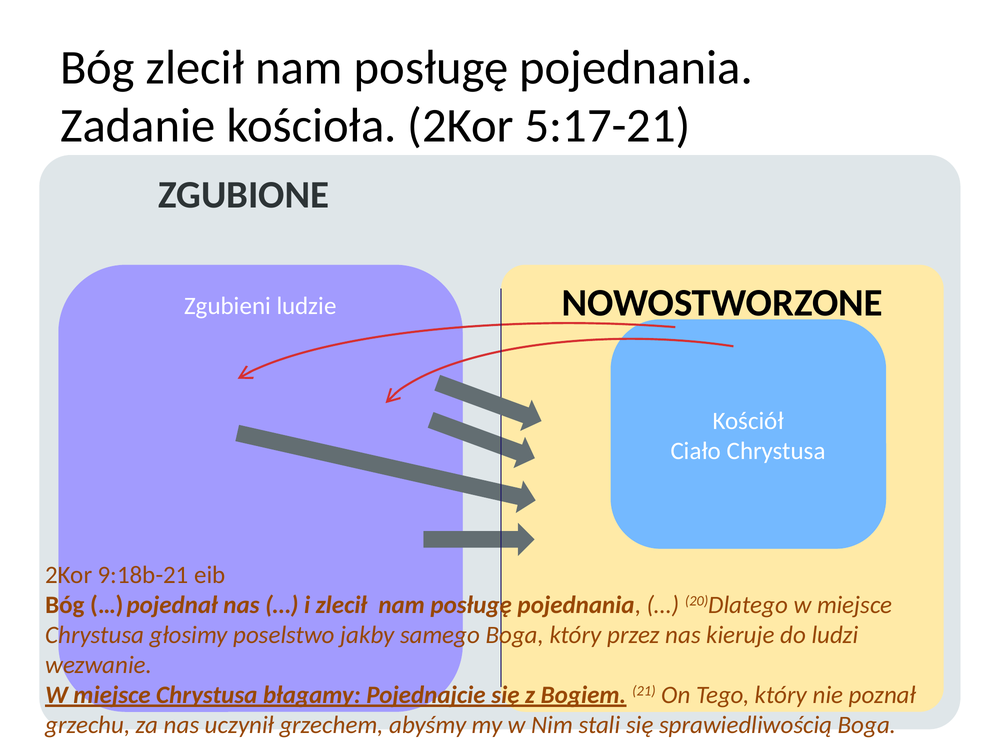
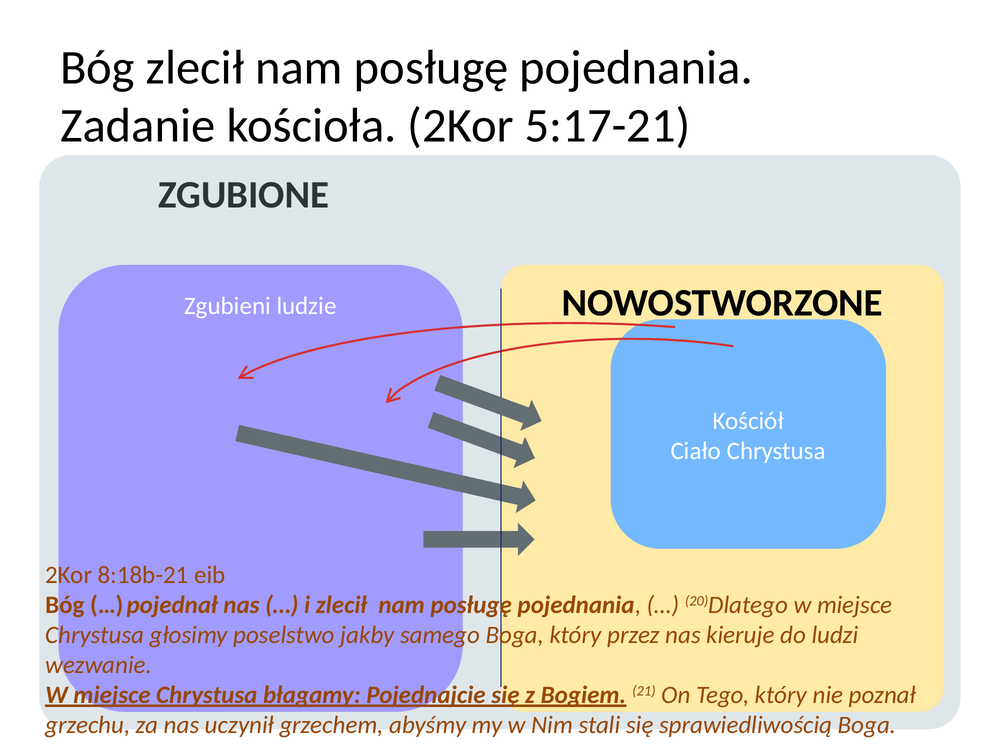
9:18b-21: 9:18b-21 -> 8:18b-21 (143, 575)
